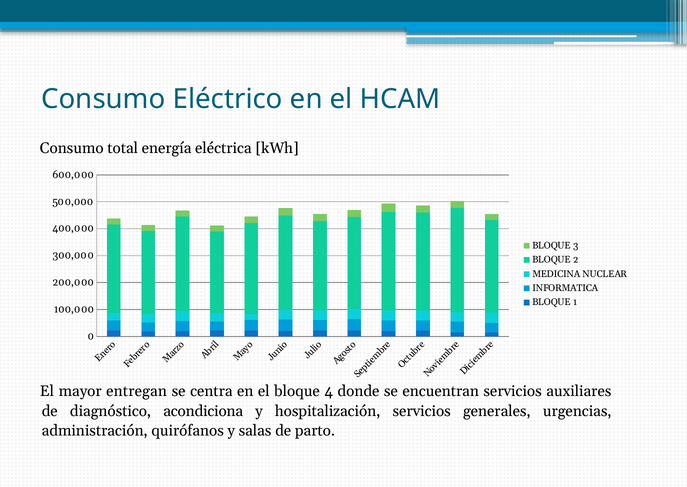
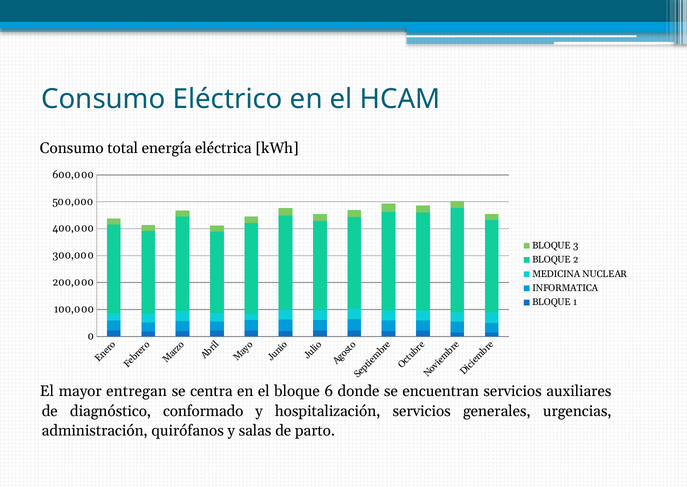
4: 4 -> 6 (329, 391)
acondiciona: acondiciona -> conformado (203, 411)
